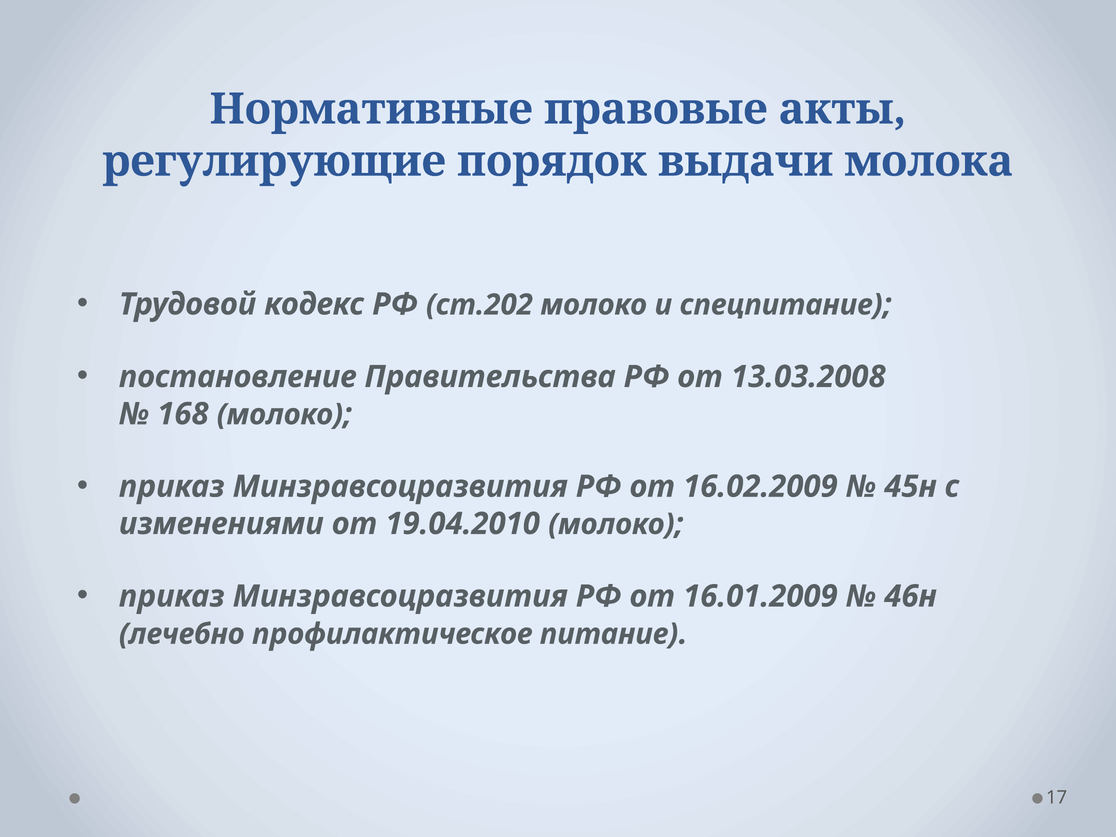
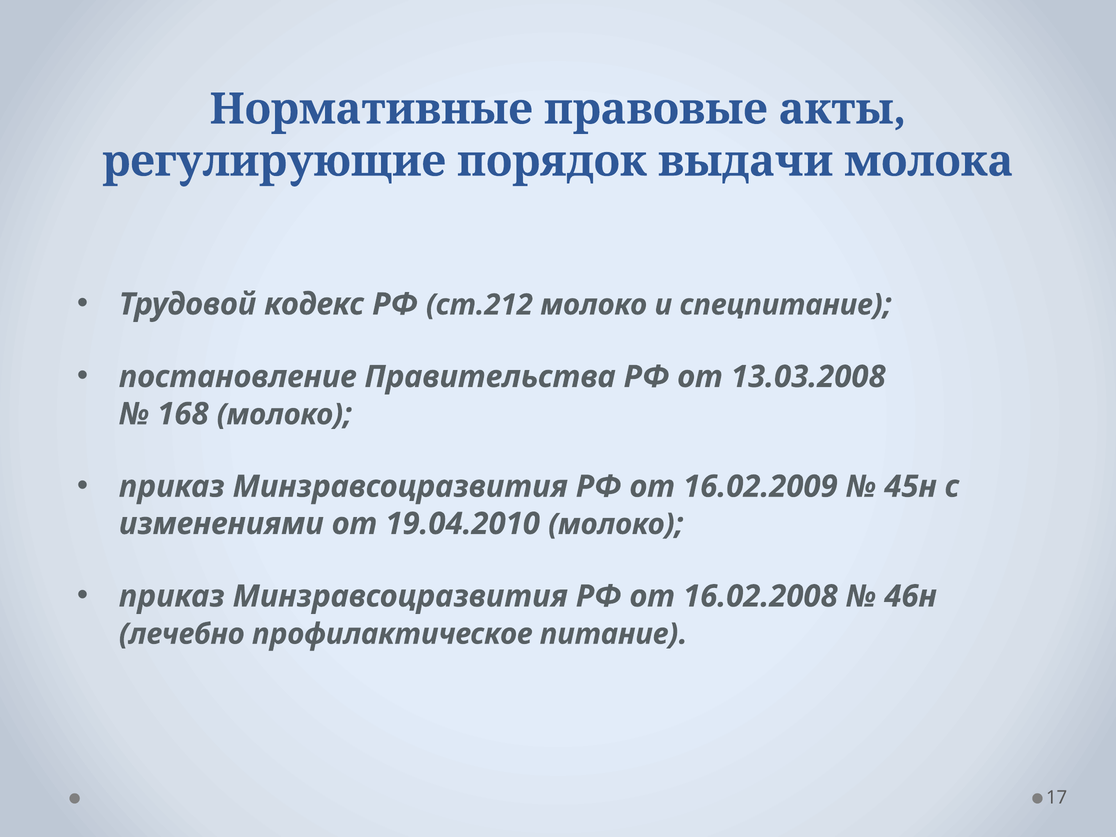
ст.202: ст.202 -> ст.212 (479, 305)
16.01.2009: 16.01.2009 -> 16.02.2008 (760, 596)
